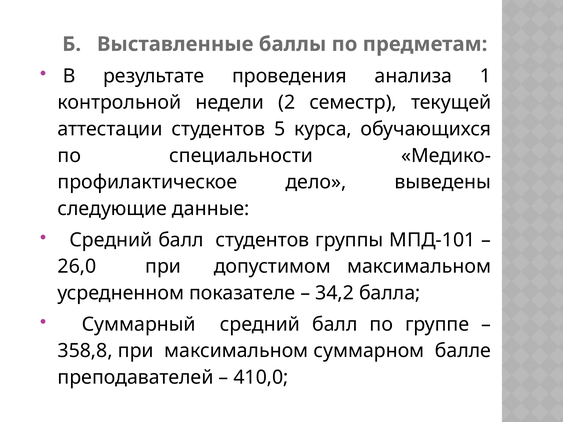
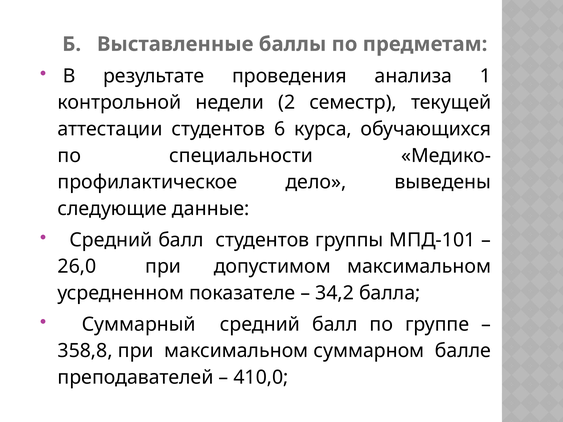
5: 5 -> 6 (280, 129)
